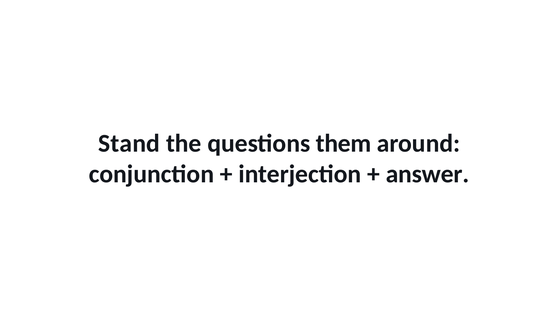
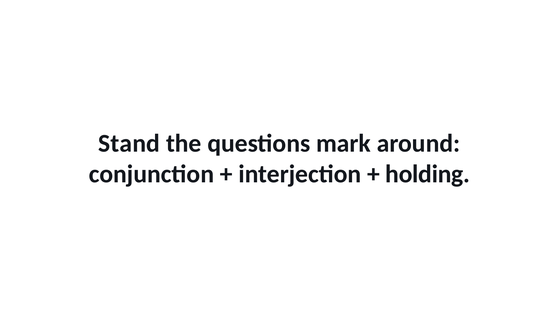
them: them -> mark (343, 144)
answer: answer -> holding (428, 174)
